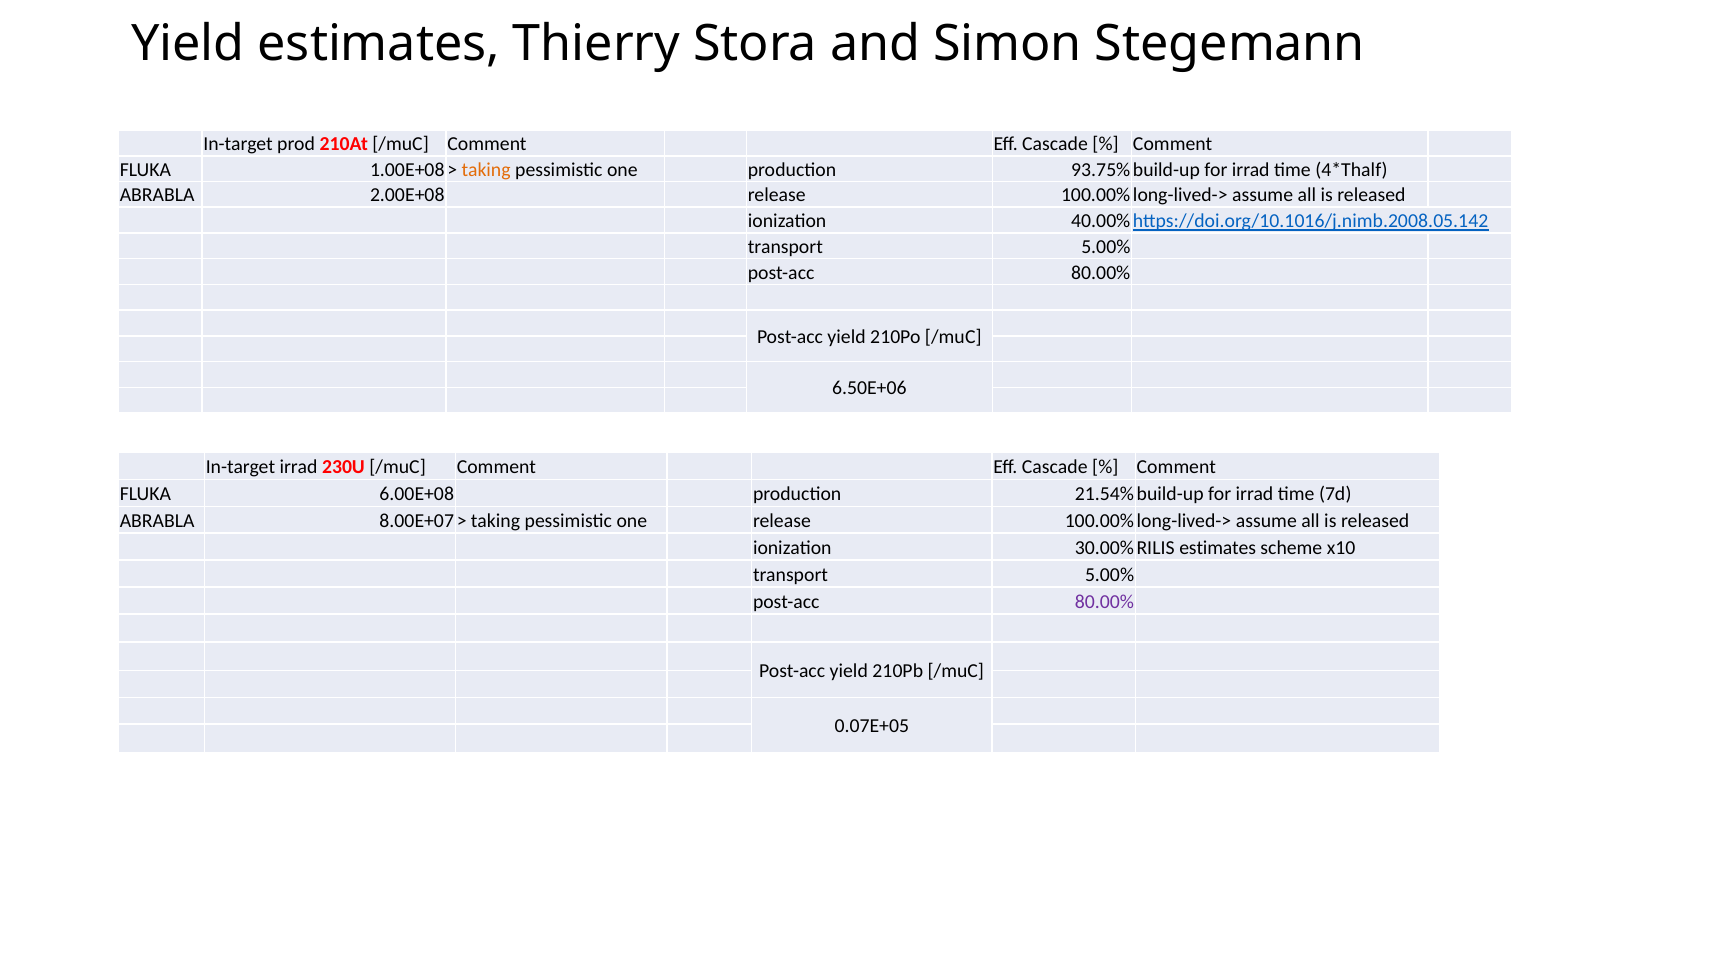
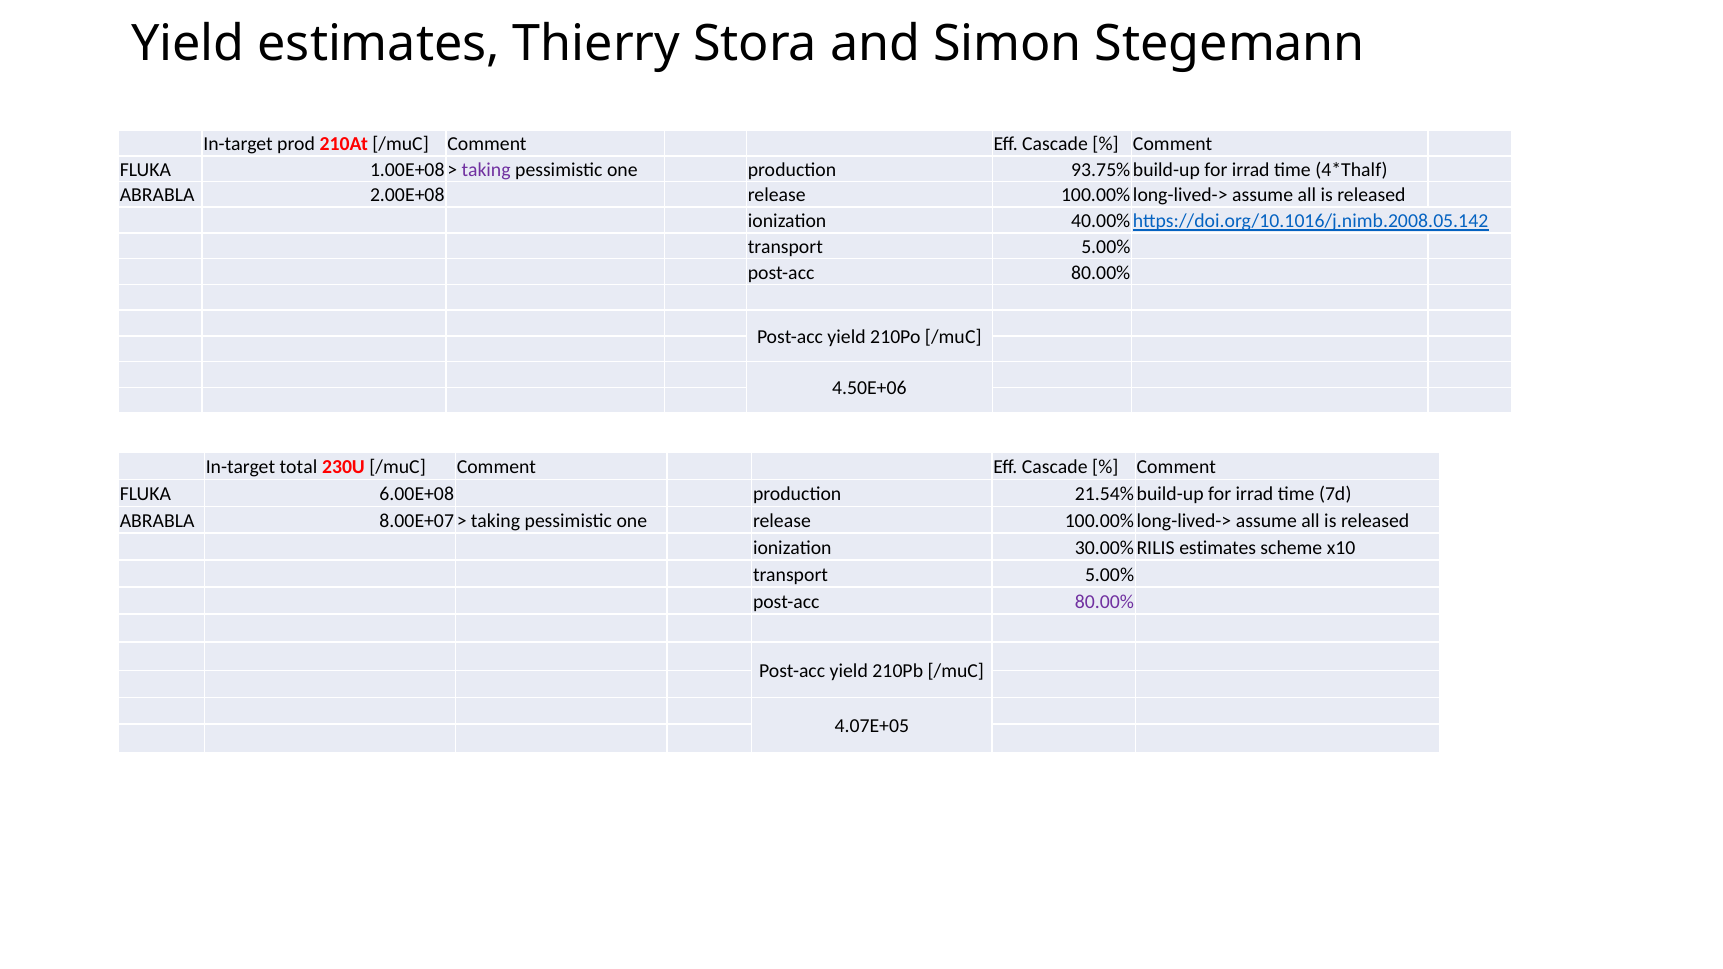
taking colour: orange -> purple (486, 170)
6.50E+06: 6.50E+06 -> 4.50E+06 (869, 388)
In-target irrad: irrad -> total (298, 468)
0.07E+05: 0.07E+05 -> 4.07E+05 (872, 726)
